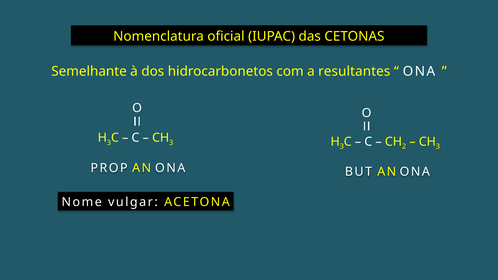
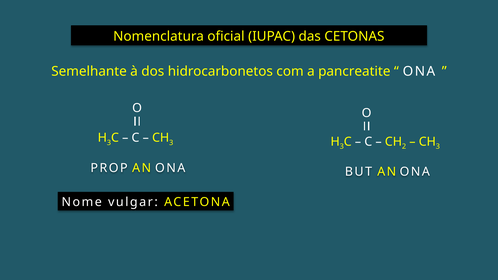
resultantes: resultantes -> pancreatite (354, 71)
